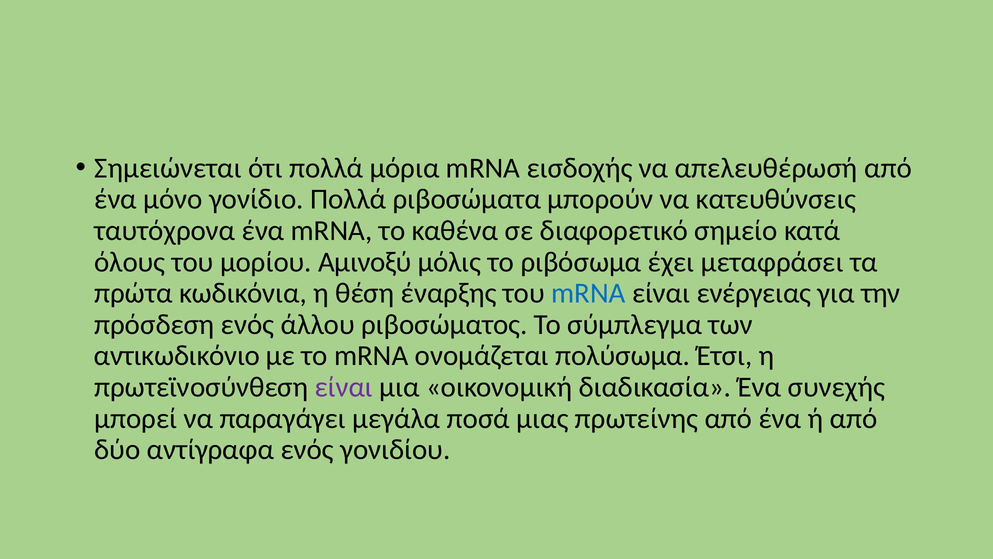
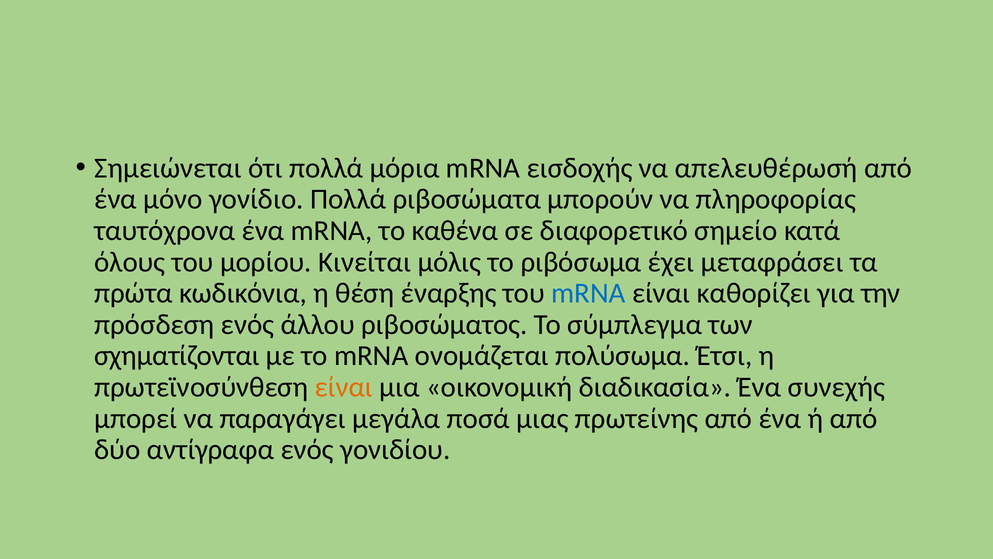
κατευθύνσεις: κατευθύνσεις -> πληροφορίας (776, 199)
Αμινοξύ: Αμινοξύ -> Κινείται (365, 262)
ενέργειας: ενέργειας -> καθορίζει (754, 293)
αντικωδικόνιο: αντικωδικόνιο -> σχηματίζονται (177, 356)
είναι colour: purple -> orange (344, 387)
